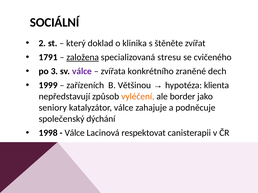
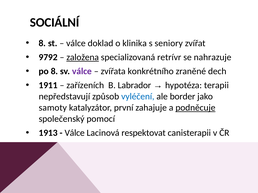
2: 2 -> 8 (42, 43)
který: který -> válce (76, 43)
štěněte: štěněte -> seniory (169, 43)
1791: 1791 -> 9792 (48, 57)
stresu: stresu -> retrívr (169, 57)
cvičeného: cvičeného -> nahrazuje (213, 57)
po 3: 3 -> 8 (54, 71)
1999: 1999 -> 1911 (48, 86)
Většinou: Většinou -> Labrador (134, 86)
klienta: klienta -> terapii (216, 86)
vyléčení colour: orange -> blue (138, 97)
seniory: seniory -> samoty (53, 108)
katalyzátor válce: válce -> první (124, 108)
podněcuje underline: none -> present (195, 108)
dýchání: dýchání -> pomocí (101, 119)
1998: 1998 -> 1913 (48, 133)
